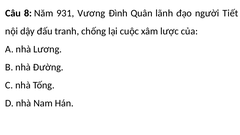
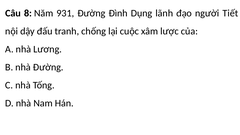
931 Vương: Vương -> Đường (91, 13)
Quân: Quân -> Dụng (142, 13)
